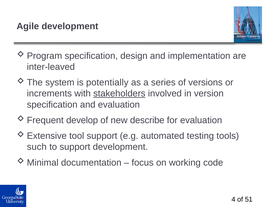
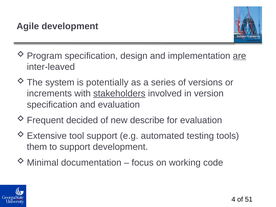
are underline: none -> present (239, 56)
develop: develop -> decided (82, 120)
such: such -> them (37, 147)
